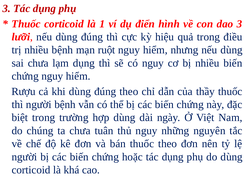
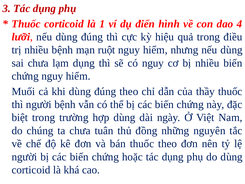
dao 3: 3 -> 4 (239, 24)
Rượu: Rượu -> Muối (23, 91)
thủ nguy: nguy -> đồng (146, 131)
